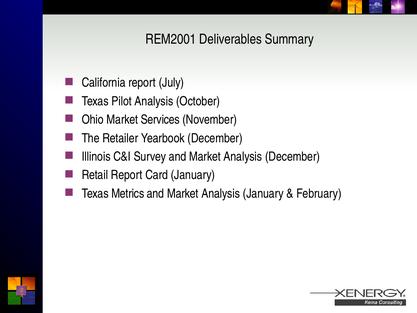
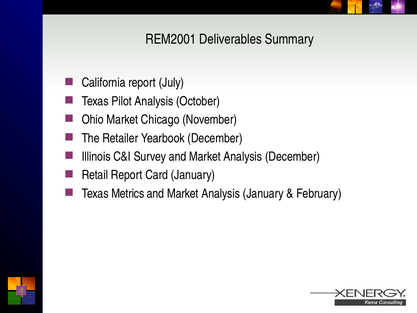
Services: Services -> Chicago (160, 120)
